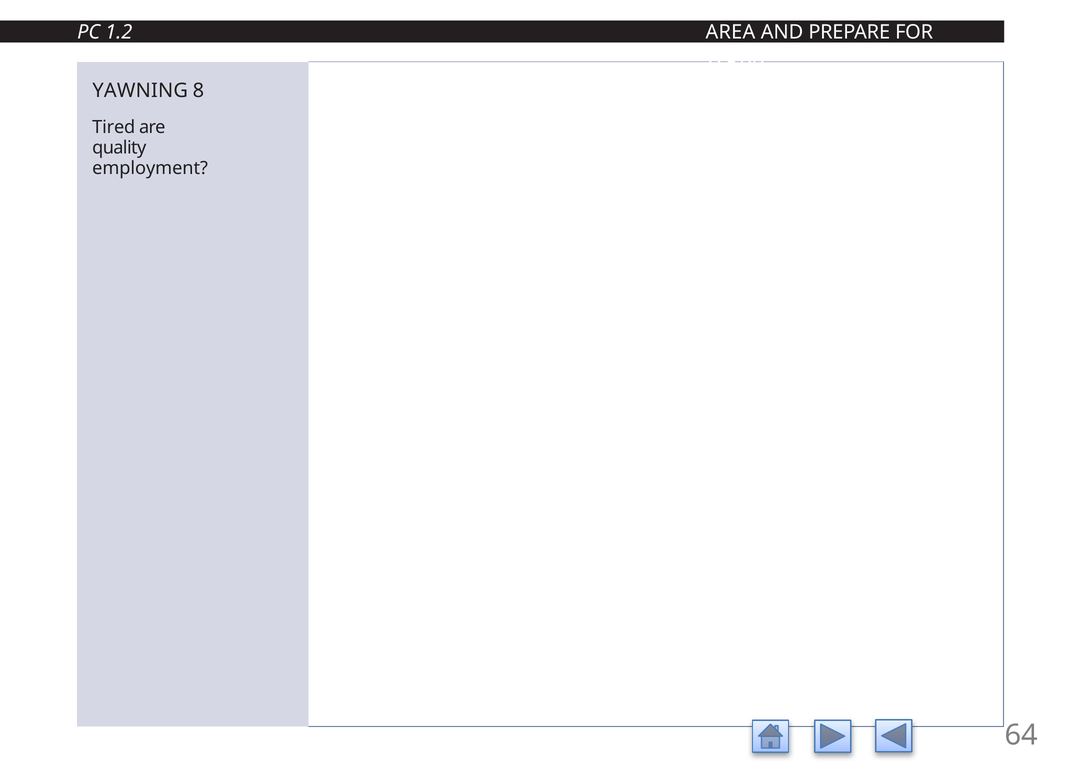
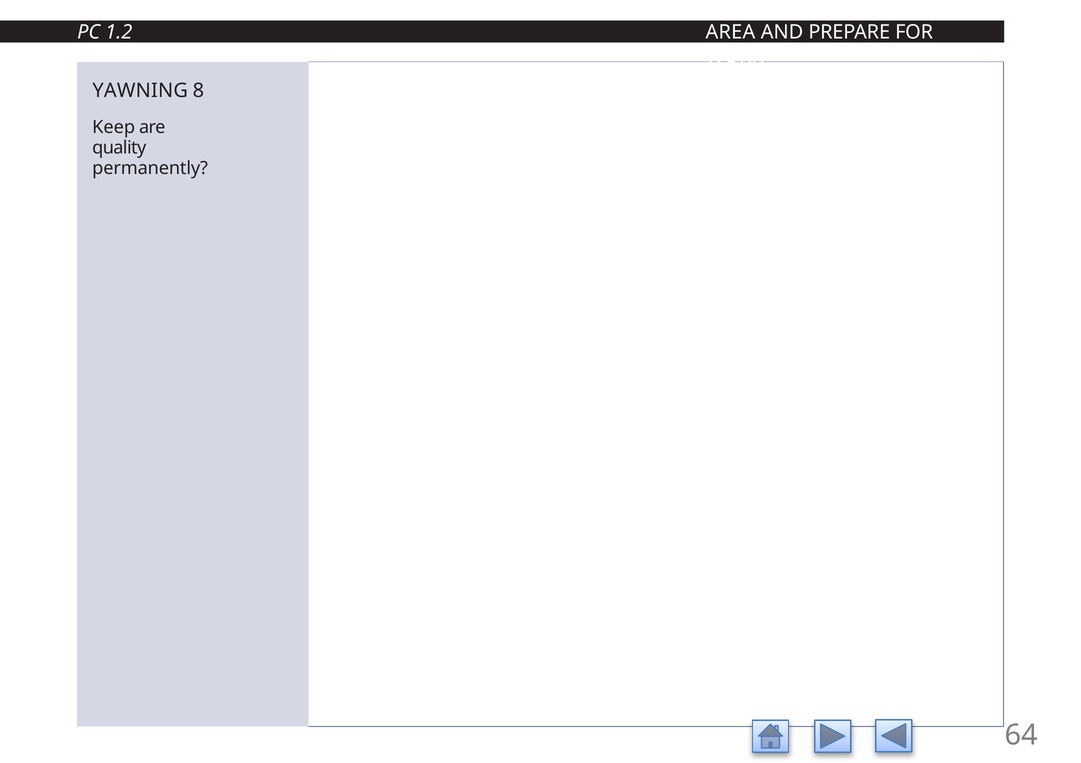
Tired: Tired -> Keep (114, 127)
employment: employment -> permanently (150, 168)
